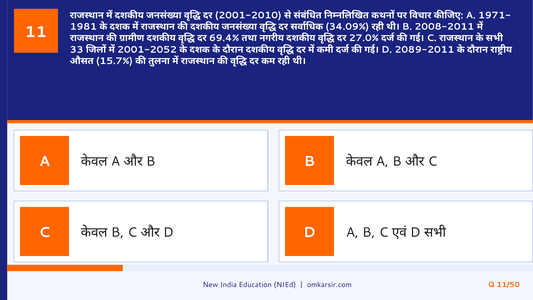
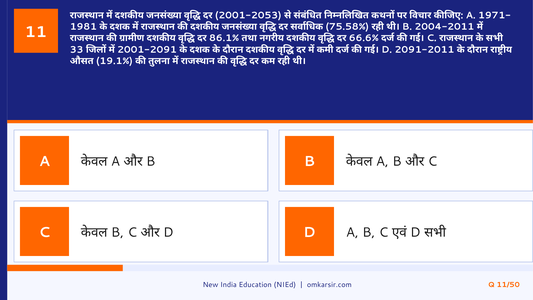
2001-2010: 2001-2010 -> 2001-2053 (248, 15)
34.09%: 34.09% -> 75.58% (347, 27)
2008-2011: 2008-2011 -> 2004-2011 (444, 27)
69.4%: 69.4% -> 86.1% (224, 38)
27.0%: 27.0% -> 66.6% (364, 38)
2001-2052: 2001-2052 -> 2001-2091 (147, 50)
2089-2011: 2089-2011 -> 2091-2011 (424, 50)
15.7%: 15.7% -> 19.1% (114, 61)
